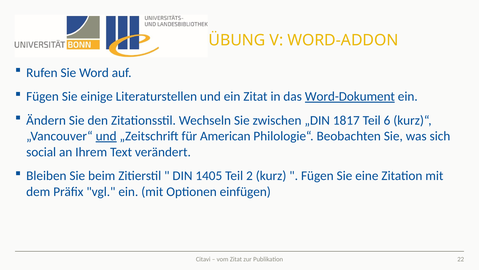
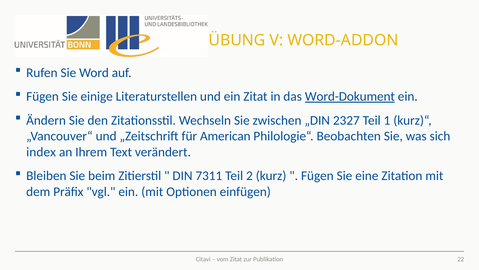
1817: 1817 -> 2327 (346, 120)
6: 6 -> 1 (387, 120)
und underline: present -> none (106, 136)
social: social -> index (41, 152)
1405: 1405 -> 7311 (209, 176)
